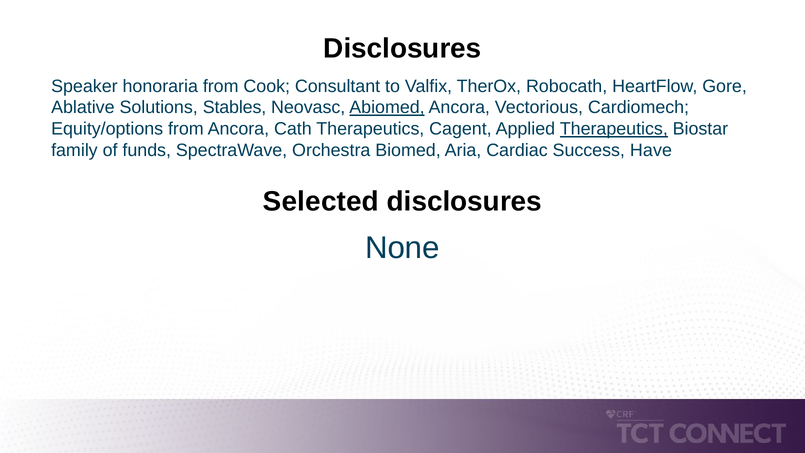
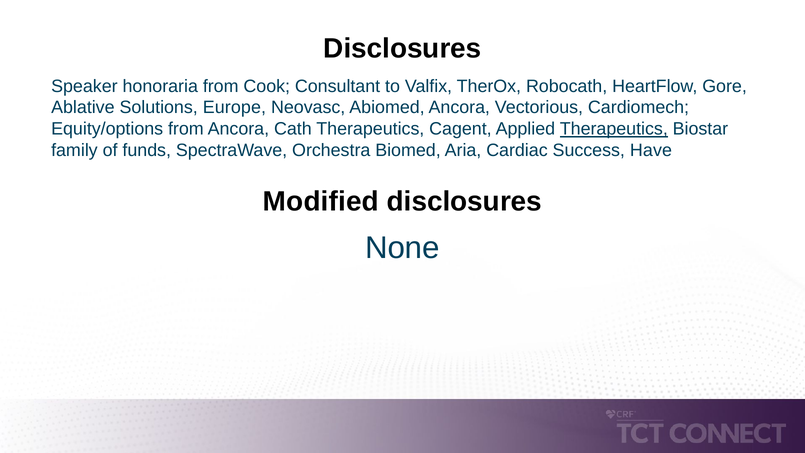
Stables: Stables -> Europe (234, 108)
Abiomed underline: present -> none (387, 108)
Selected: Selected -> Modified (321, 202)
